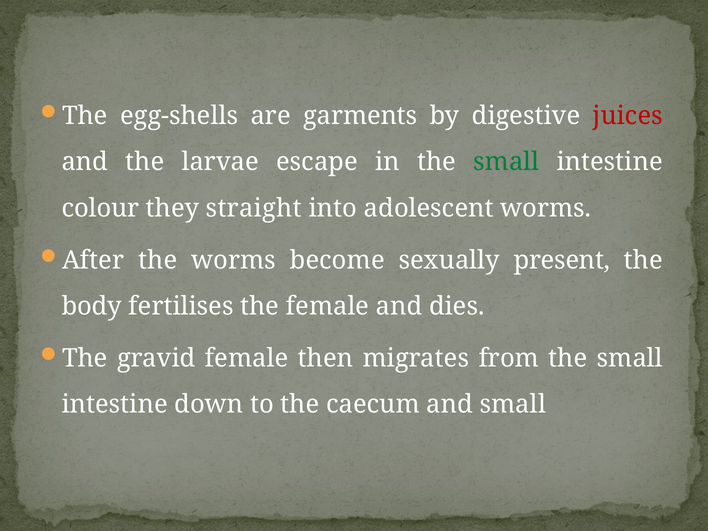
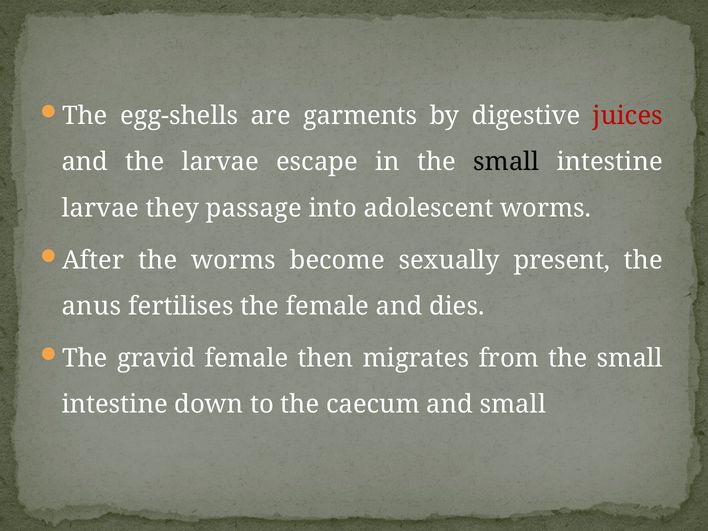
small colour: green -> black (506, 162)
colour: colour -> larvae (100, 208)
straight: straight -> passage (254, 208)
body: body -> anus (92, 306)
